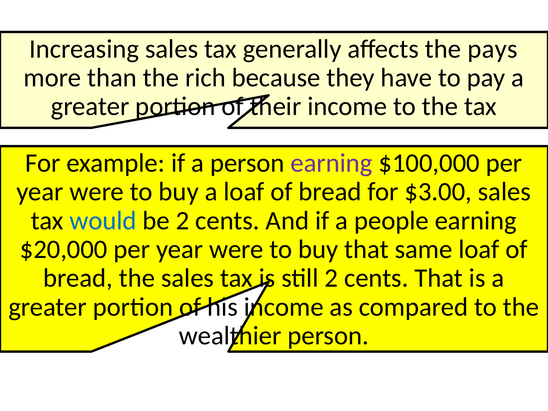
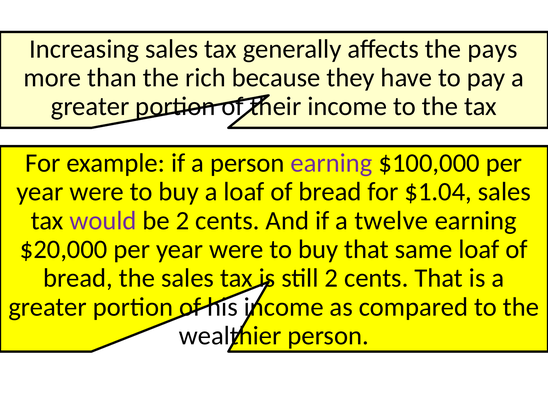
$3.00: $3.00 -> $1.04 (438, 192)
would colour: blue -> purple (103, 221)
people: people -> twelve (391, 221)
